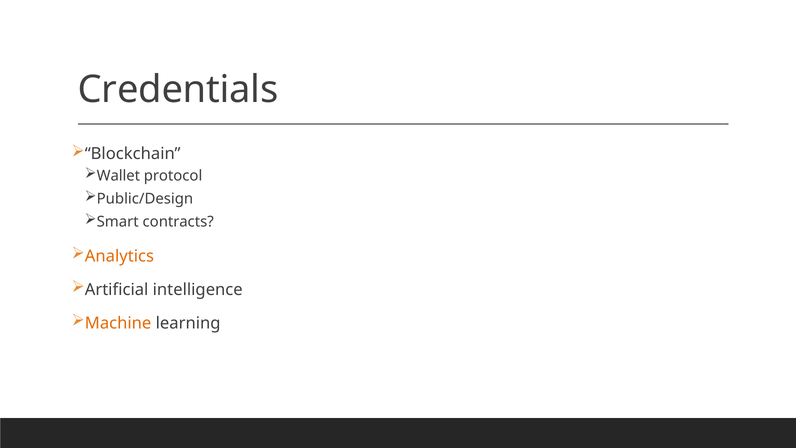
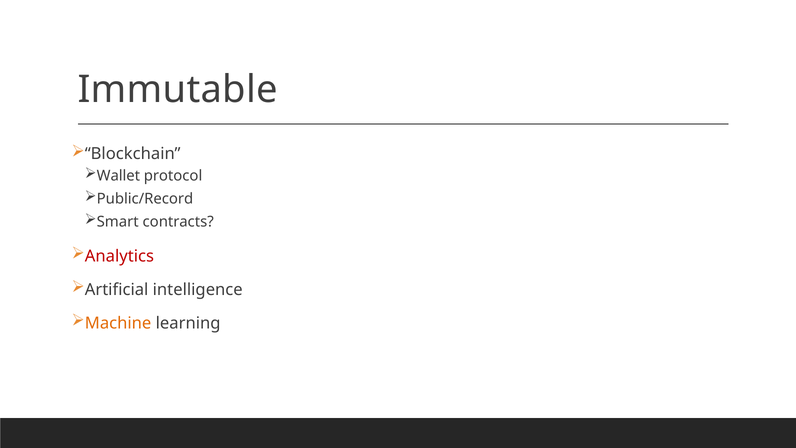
Credentials: Credentials -> Immutable (178, 90)
Public/Design: Public/Design -> Public/Record (145, 199)
Analytics colour: orange -> red (119, 256)
